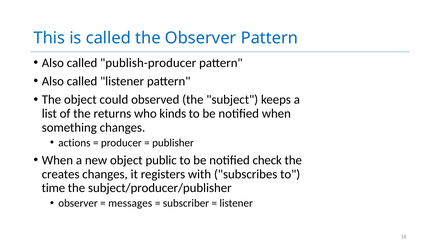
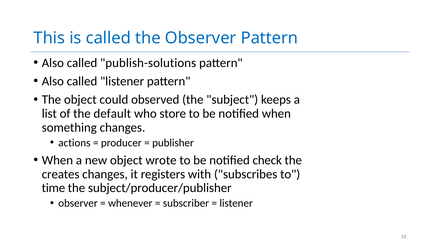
publish-producer: publish-producer -> publish-solutions (148, 63)
returns: returns -> default (112, 113)
kinds: kinds -> store (173, 113)
public: public -> wrote (161, 160)
messages: messages -> whenever (130, 203)
